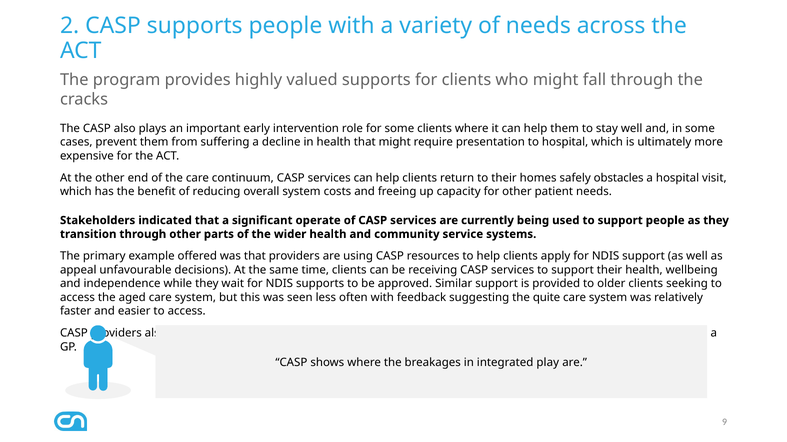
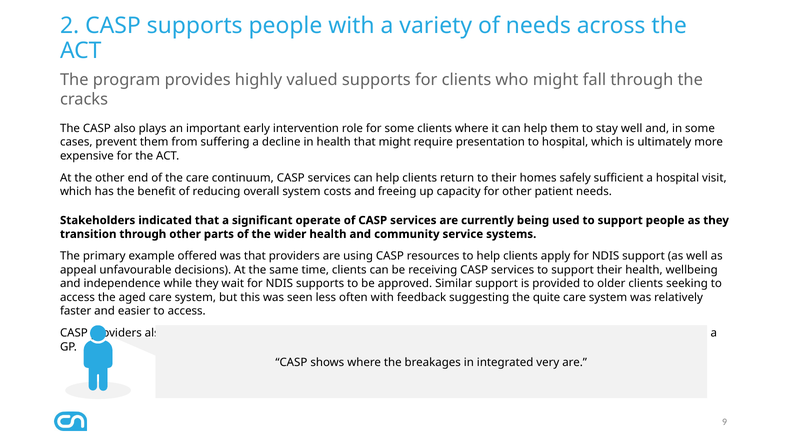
obstacles: obstacles -> sufficient (619, 178)
play: play -> very (548, 363)
